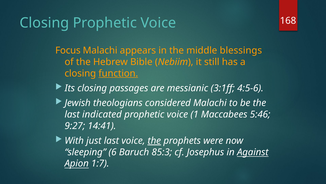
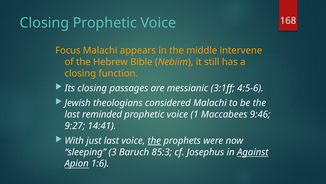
blessings: blessings -> intervene (241, 50)
function underline: present -> none (118, 73)
indicated: indicated -> reminded (102, 114)
5:46: 5:46 -> 9:46 (260, 114)
6: 6 -> 3 (113, 152)
1:7: 1:7 -> 1:6 (100, 163)
